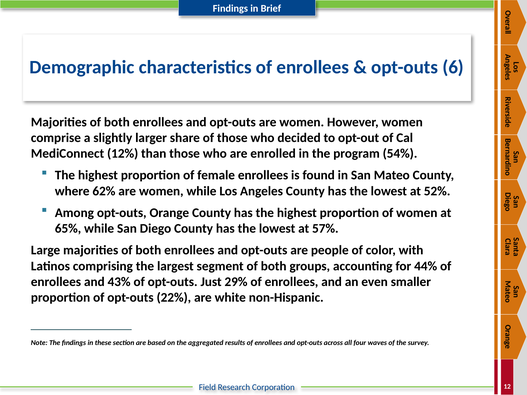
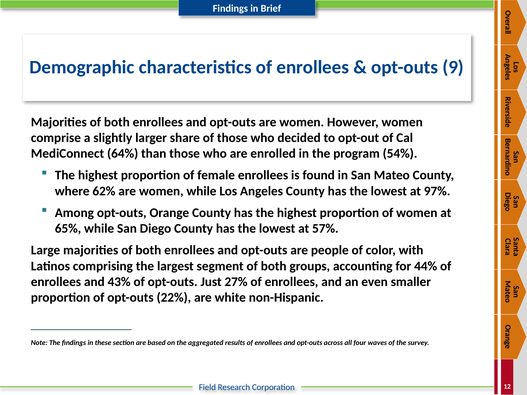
6: 6 -> 9 (453, 67)
12%: 12% -> 64% (123, 154)
52%: 52% -> 97% (437, 191)
29%: 29% -> 27% (236, 282)
